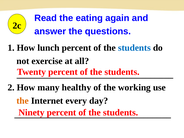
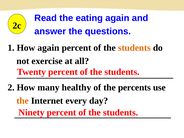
How lunch: lunch -> again (48, 48)
students colour: blue -> orange (134, 48)
working: working -> percents (134, 88)
